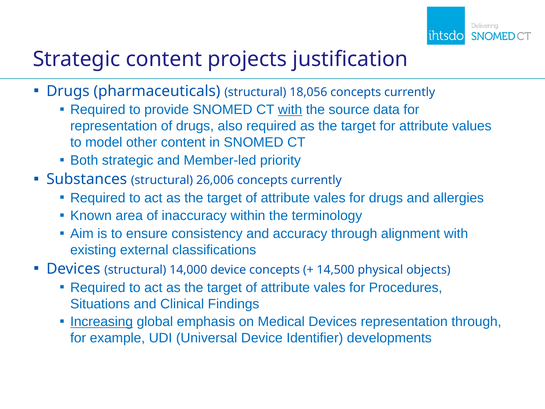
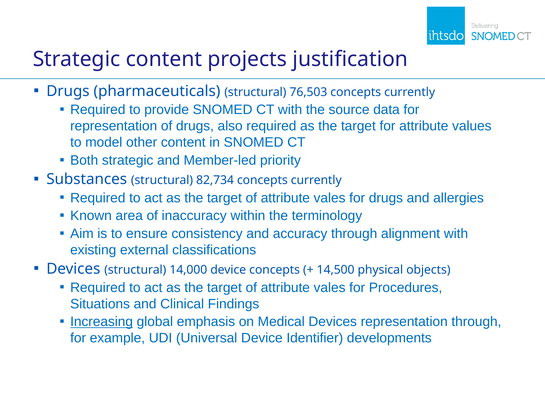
18,056: 18,056 -> 76,503 (308, 92)
with underline: present -> none (290, 110)
26,006: 26,006 -> 82,734 (215, 180)
